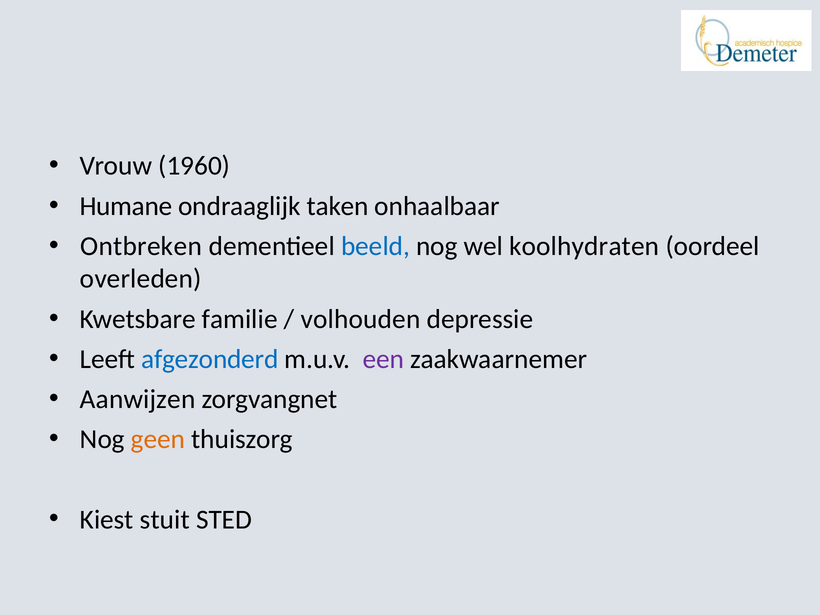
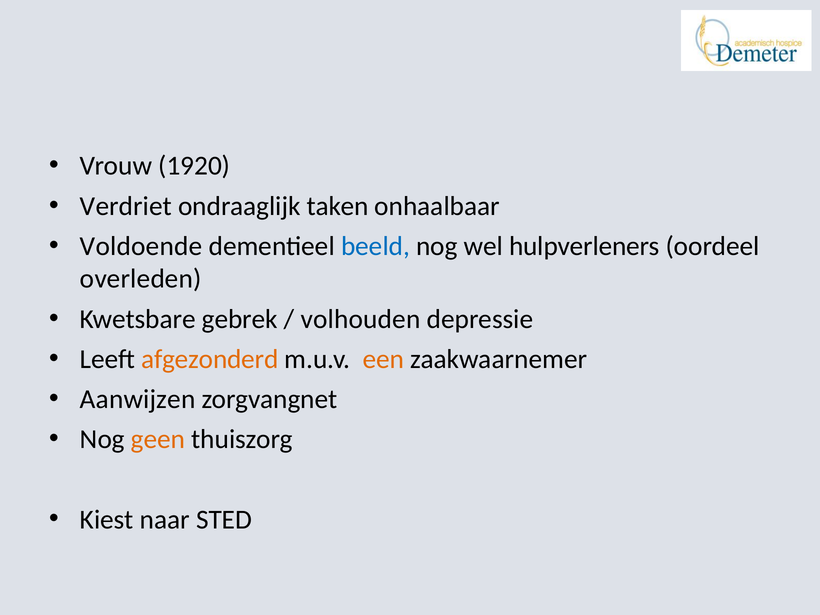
1960: 1960 -> 1920 (194, 166)
Humane: Humane -> Verdriet (126, 206)
Ontbreken: Ontbreken -> Voldoende (141, 246)
koolhydraten: koolhydraten -> hulpverleners (584, 246)
familie: familie -> gebrek (240, 319)
afgezonderd colour: blue -> orange (210, 359)
een colour: purple -> orange (383, 359)
stuit: stuit -> naar (165, 519)
